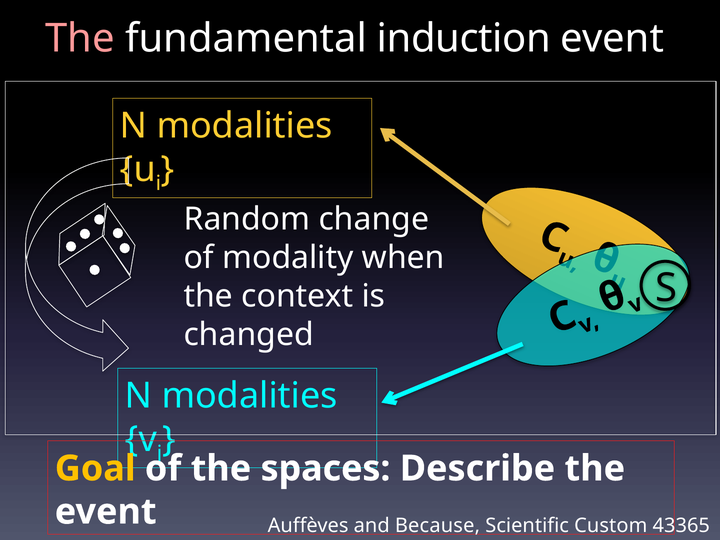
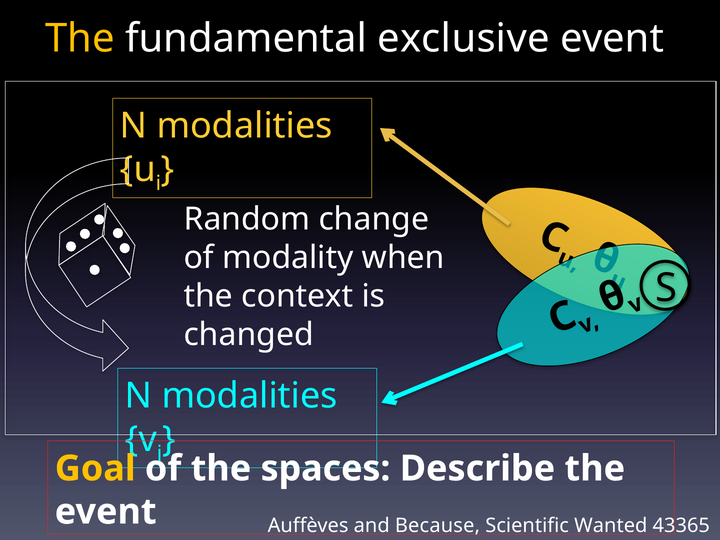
The colour: pink -> yellow (80, 38)
induction: induction -> exclusive (463, 38)
Custom: Custom -> Wanted (611, 525)
